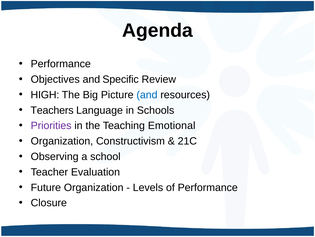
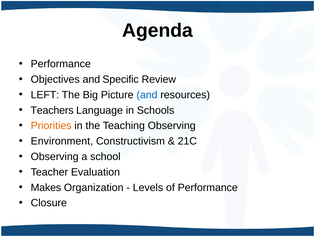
HIGH: HIGH -> LEFT (45, 95)
Priorities colour: purple -> orange (51, 125)
Teaching Emotional: Emotional -> Observing (172, 125)
Organization: Organization -> Environment (62, 141)
Future: Future -> Makes (46, 187)
